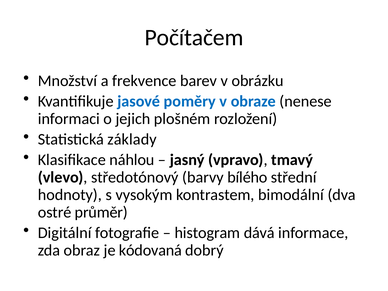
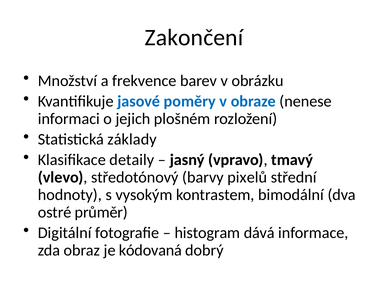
Počítačem: Počítačem -> Zakončení (194, 38)
náhlou: náhlou -> detaily (132, 160)
bílého: bílého -> pixelů (247, 177)
